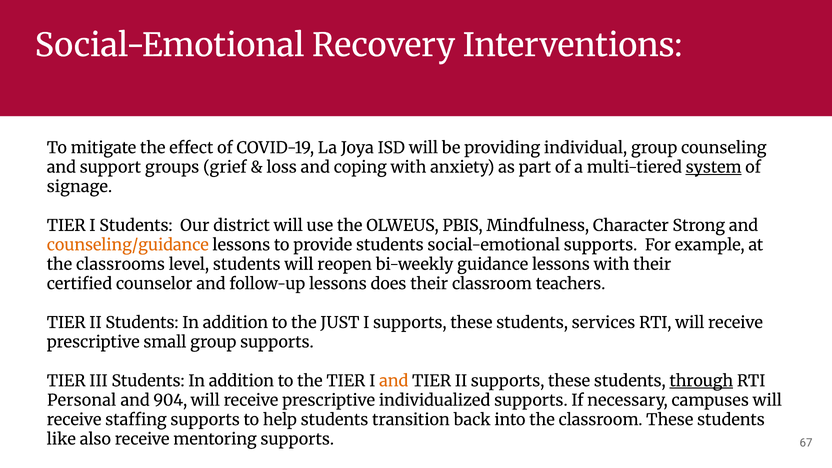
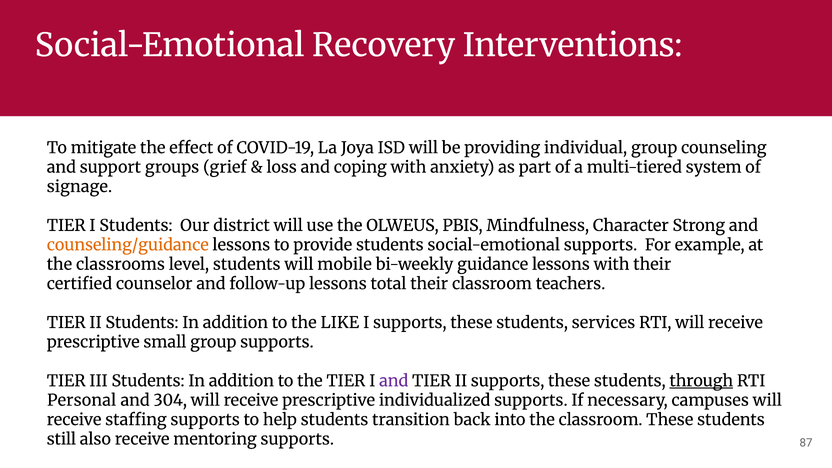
system underline: present -> none (714, 167)
reopen: reopen -> mobile (345, 264)
does: does -> total (388, 284)
JUST: JUST -> LIKE (340, 323)
and colour: orange -> purple (394, 381)
904: 904 -> 304 (170, 400)
like: like -> still (61, 439)
67: 67 -> 87 (806, 443)
